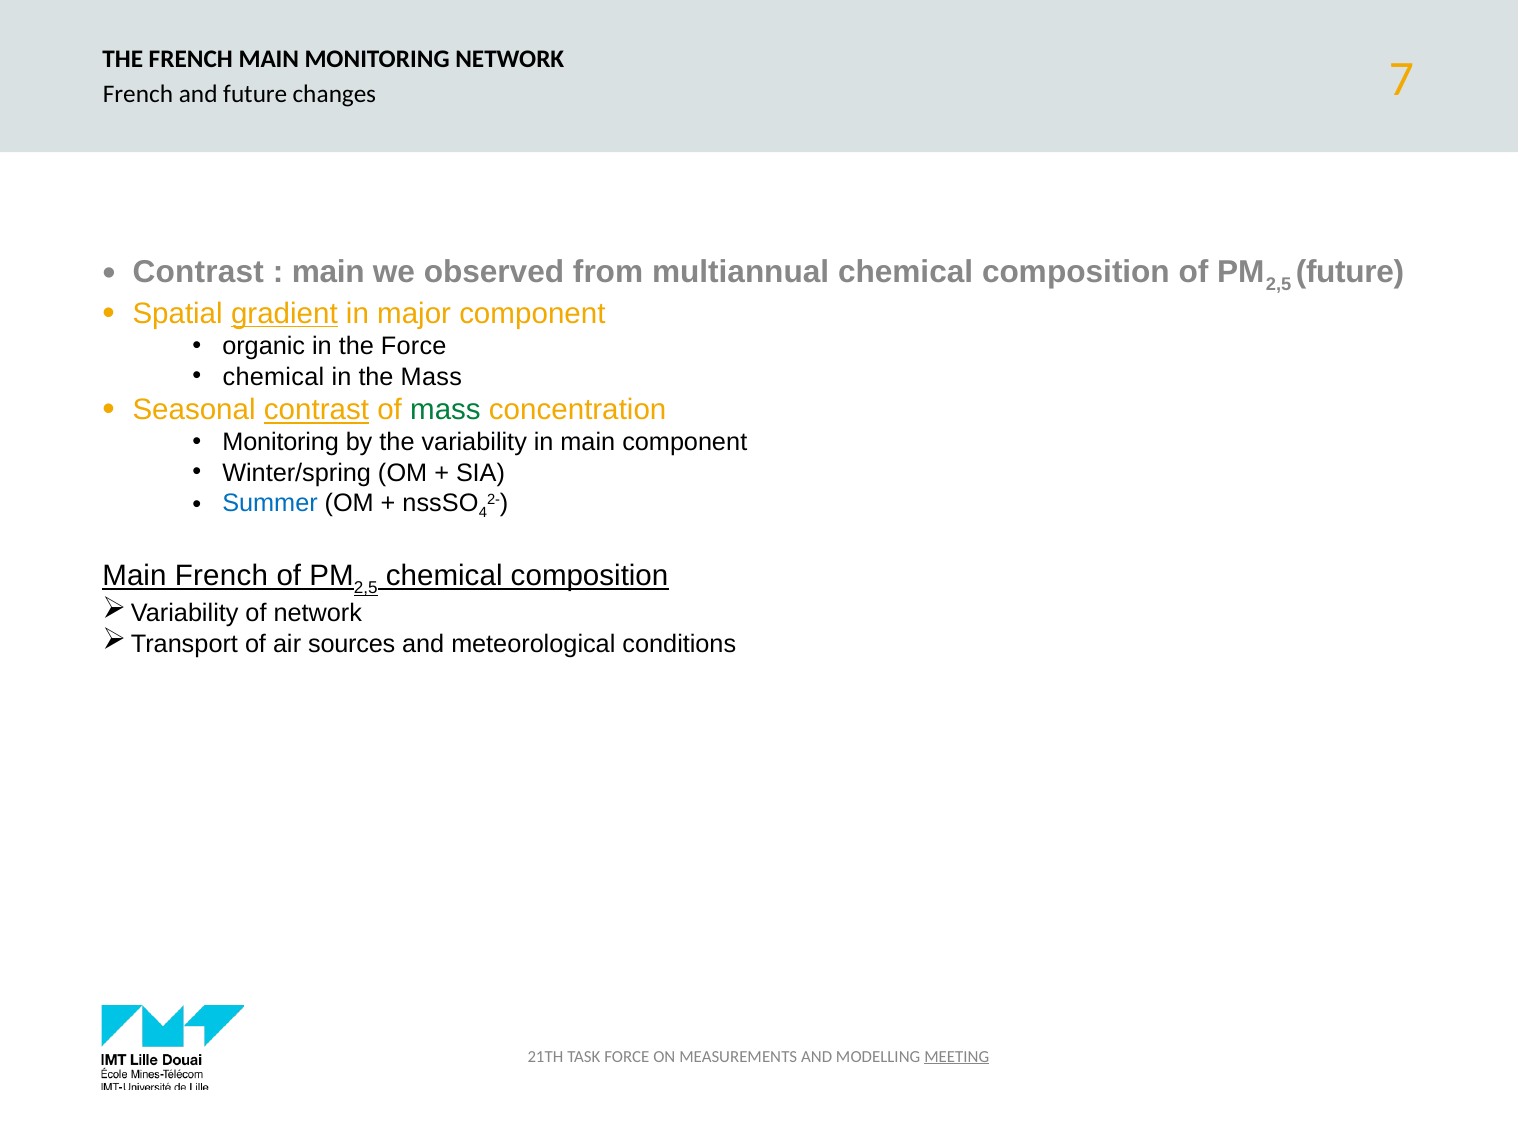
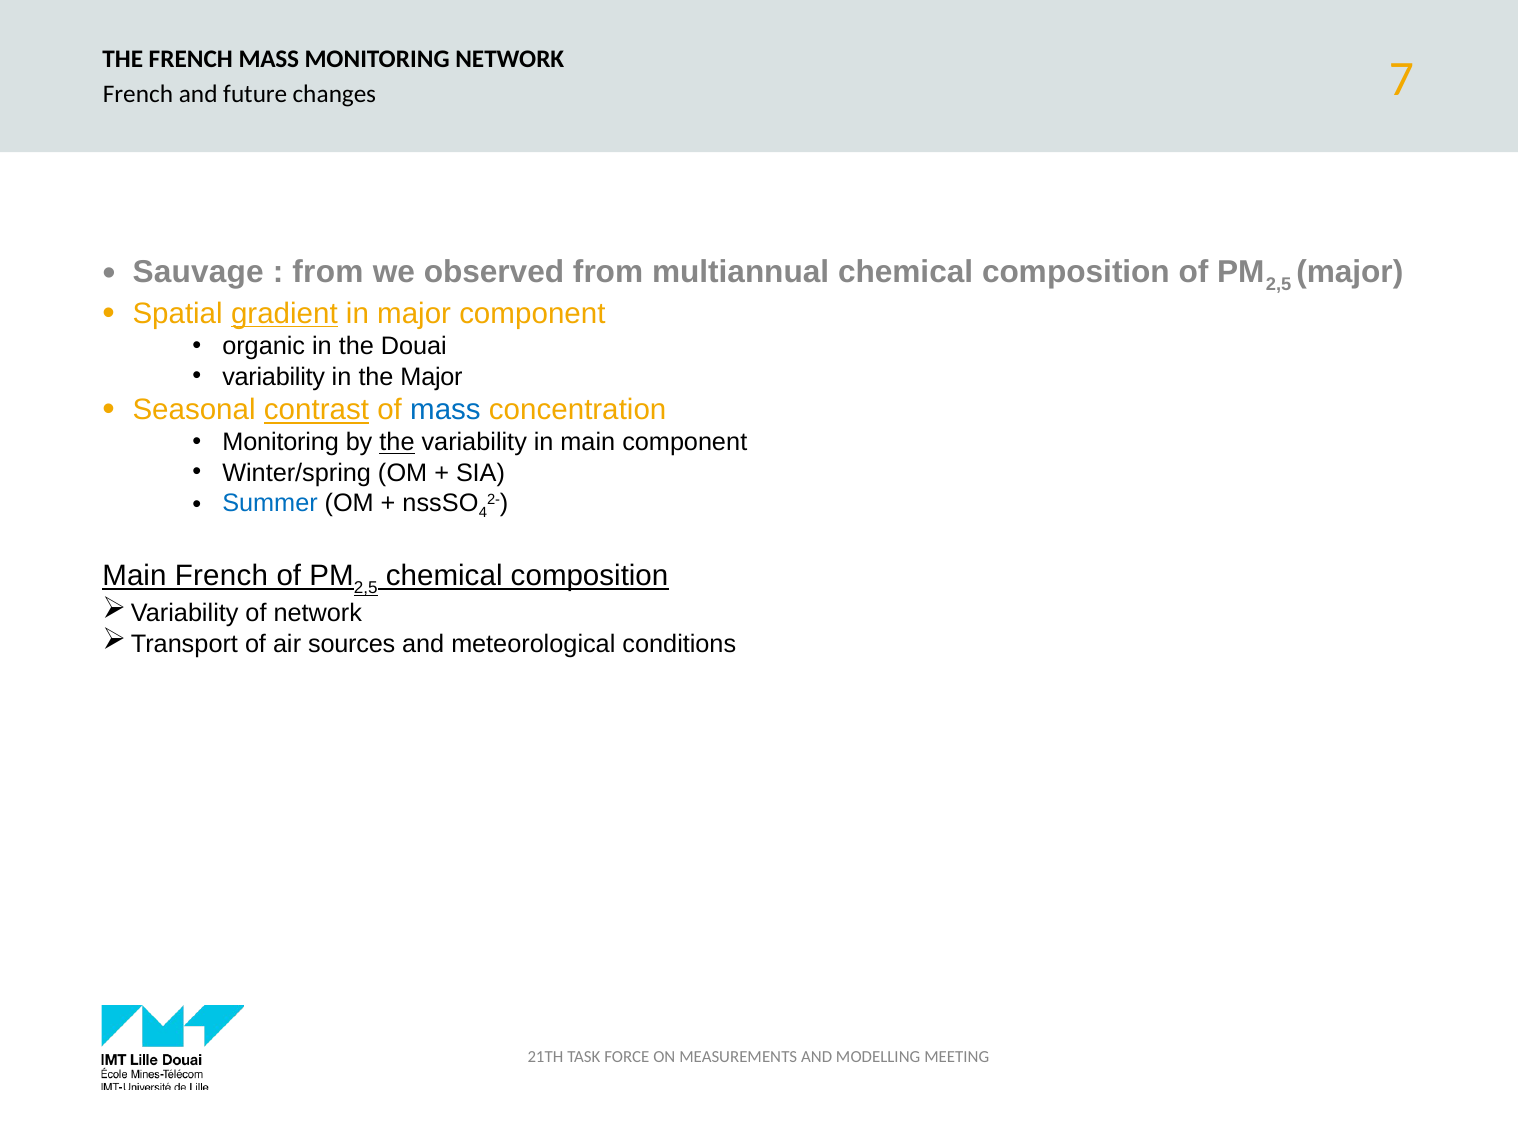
FRENCH MAIN: MAIN -> MASS (269, 59)
Contrast: Contrast -> Sauvage (198, 272)
main: main -> from (328, 272)
future: future -> major (1350, 272)
the Force: Force -> Douai (414, 347)
chemical: chemical -> variability (274, 377)
the Mass: Mass -> Major (432, 377)
mass colour: green -> blue (445, 410)
the underline: none -> present (397, 443)
MEETING underline: present -> none (957, 1057)
